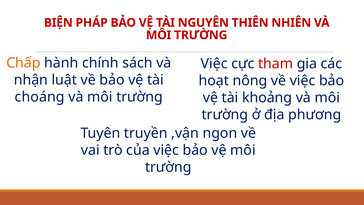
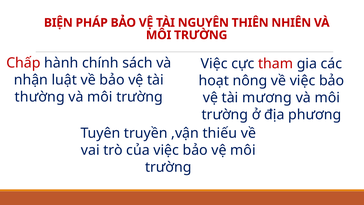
Chấp colour: orange -> red (23, 63)
choáng: choáng -> thường (40, 97)
khoảng: khoảng -> mương (267, 98)
ngon: ngon -> thiếu (220, 133)
